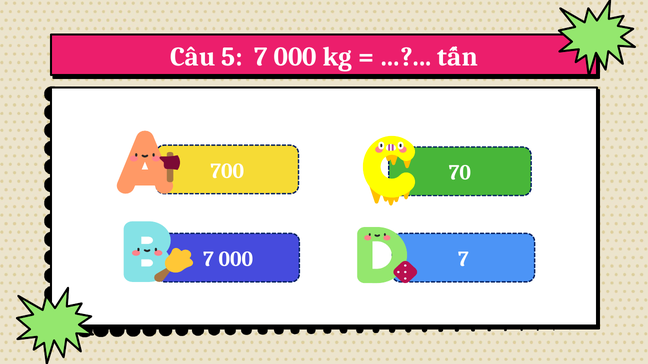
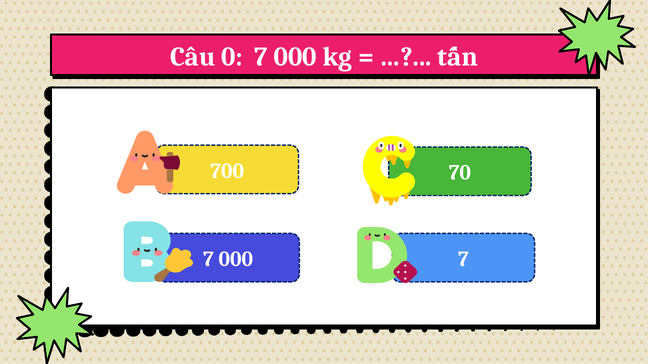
5: 5 -> 0 (232, 57)
